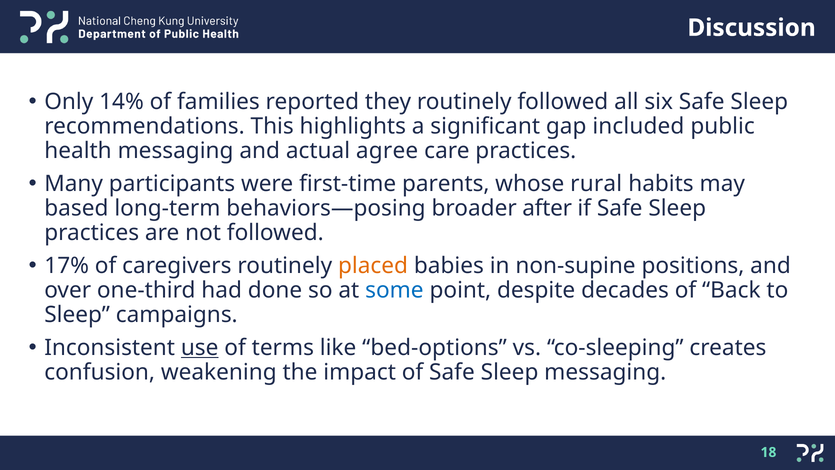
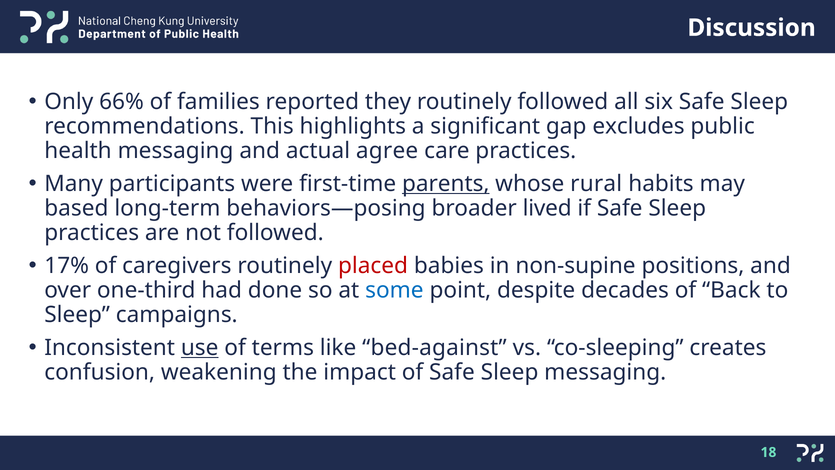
14%: 14% -> 66% (121, 102)
included: included -> excludes (638, 126)
parents underline: none -> present (446, 184)
after: after -> lived (547, 208)
placed colour: orange -> red (373, 266)
bed-options: bed-options -> bed-against (434, 348)
